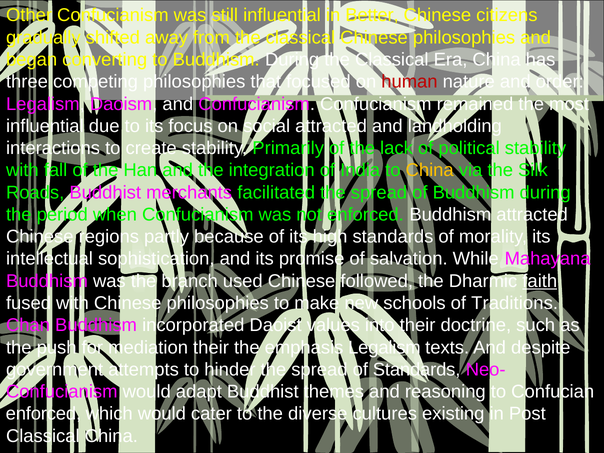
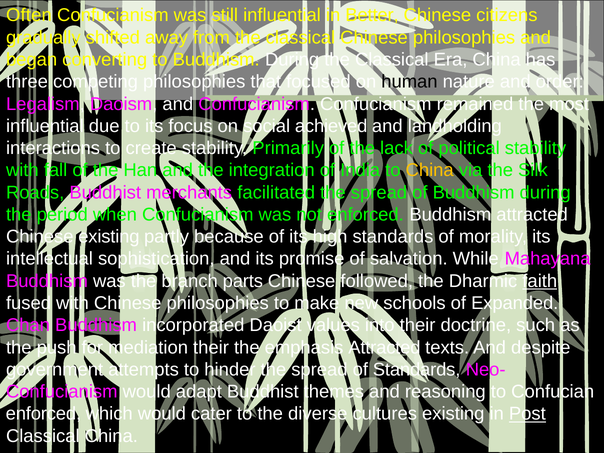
Other: Other -> Often (29, 15)
human colour: red -> black (409, 82)
social attracted: attracted -> achieved (331, 126)
Chinese regions: regions -> existing (109, 237)
used: used -> parts (243, 281)
Traditions: Traditions -> Expanded (515, 303)
emphasis Legalism: Legalism -> Attracted (384, 347)
Post underline: none -> present (527, 414)
